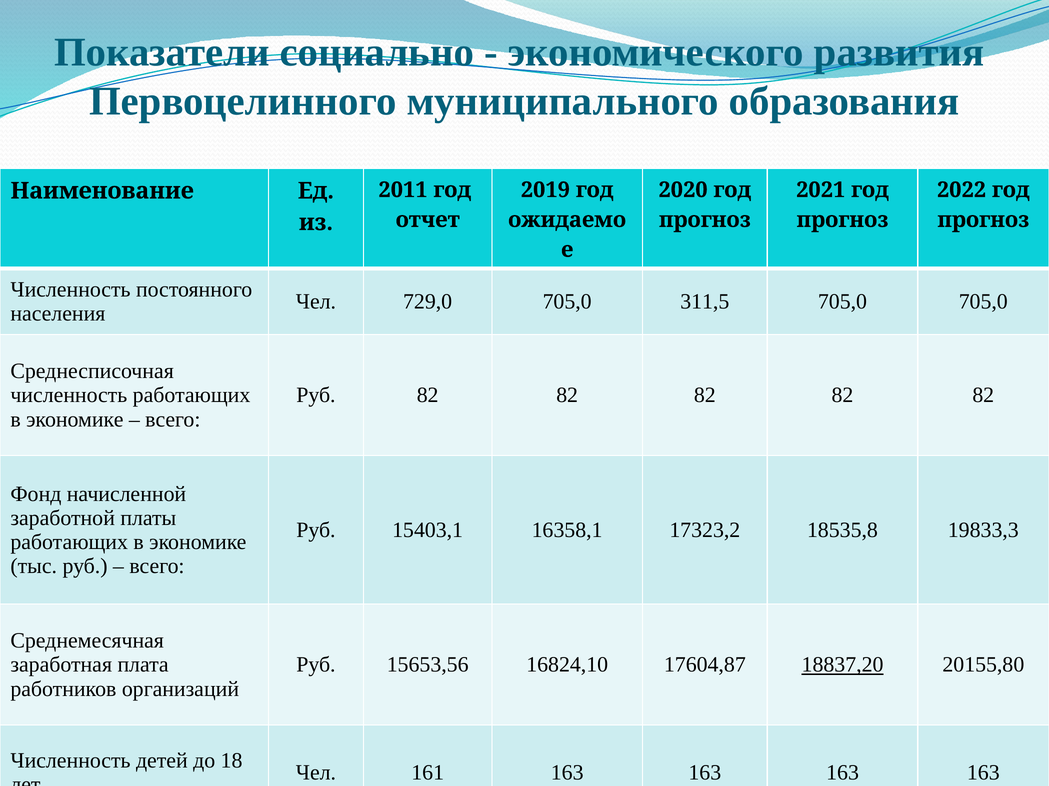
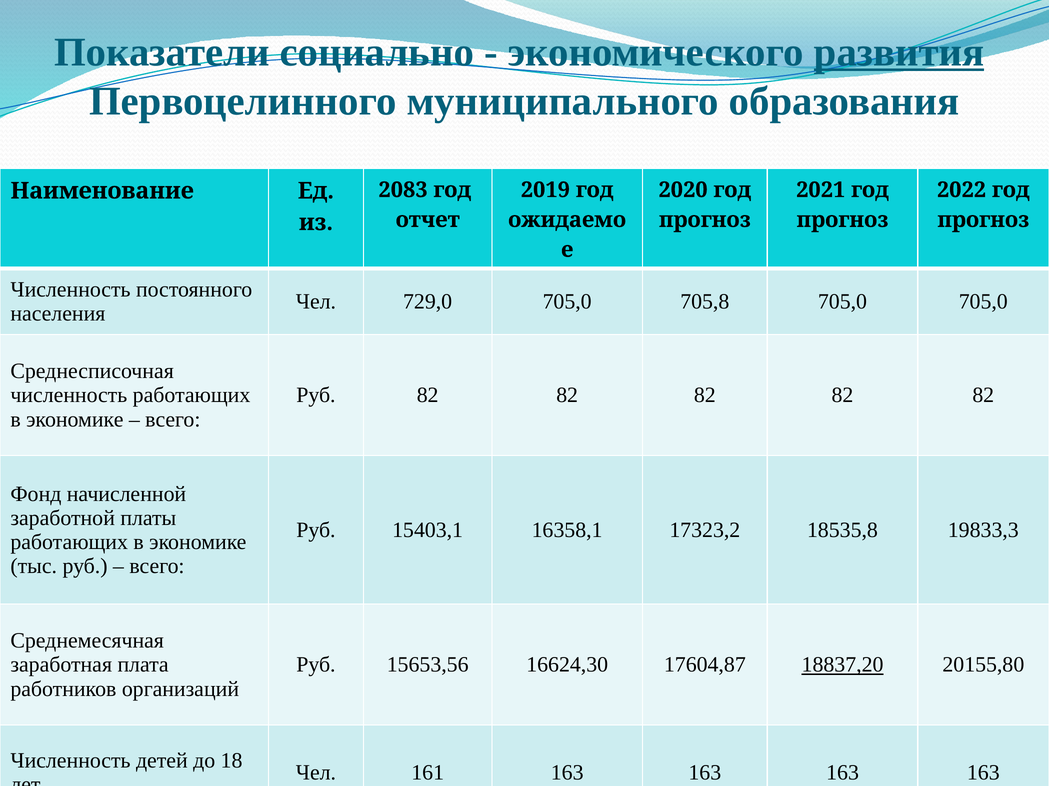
развития underline: none -> present (899, 52)
2011: 2011 -> 2083 (403, 190)
311,5: 311,5 -> 705,8 (705, 302)
16824,10: 16824,10 -> 16624,30 (567, 665)
